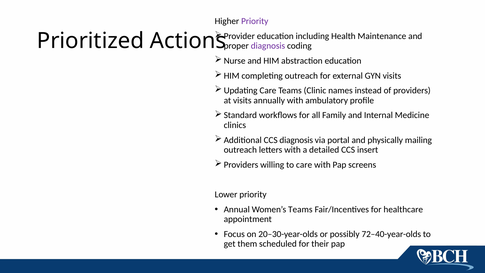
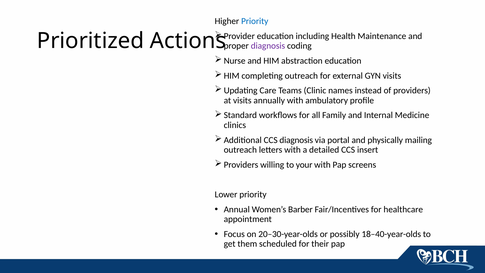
Priority colour: purple -> blue (255, 21)
to care: care -> your (304, 165)
Women’s Teams: Teams -> Barber (300, 209)
72–40-year-olds: 72–40-year-olds -> 18–40-year-olds (391, 234)
